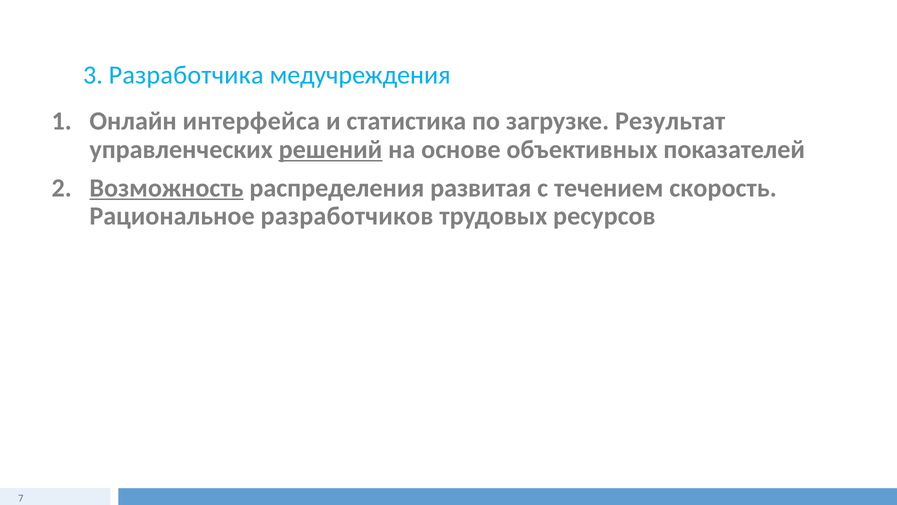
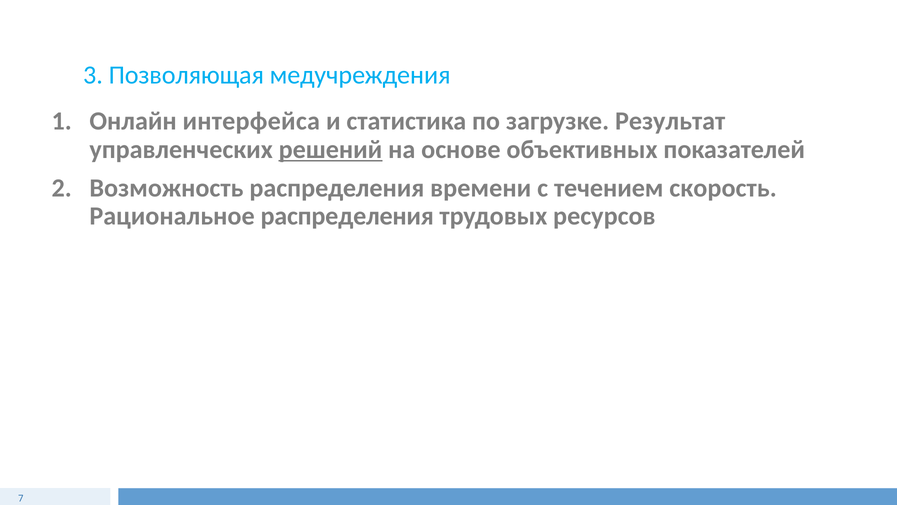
Разработчика: Разработчика -> Позволяющая (186, 75)
Возможность underline: present -> none (166, 188)
развитая: развитая -> времени (481, 188)
Рациональное разработчиков: разработчиков -> распределения (347, 216)
